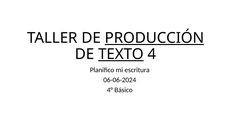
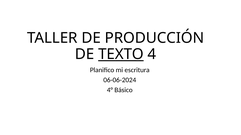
PRODUCCIÓN underline: present -> none (154, 38)
